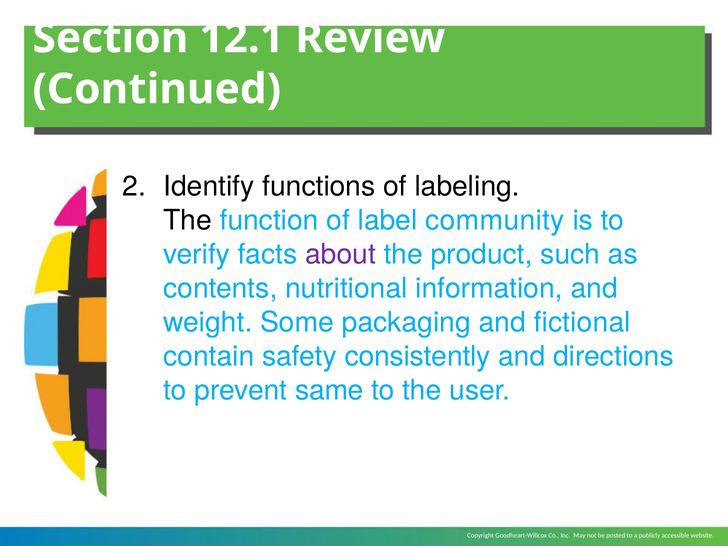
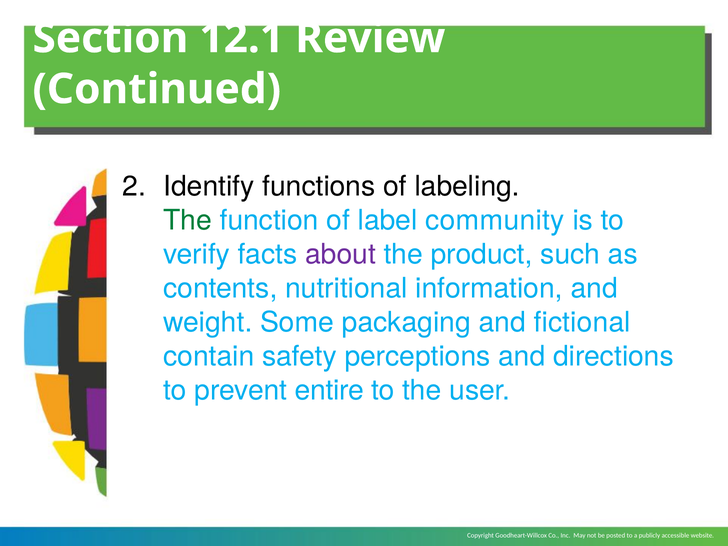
The colour: black -> green (188, 220)
consistently: consistently -> perceptions (418, 356)
same: same -> entire (329, 390)
